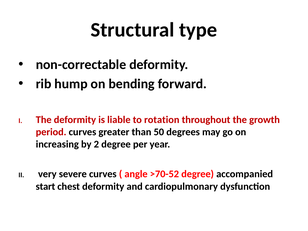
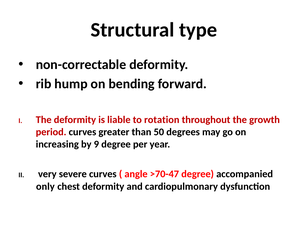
2: 2 -> 9 (96, 144)
>70-52: >70-52 -> >70-47 (164, 174)
start: start -> only (45, 186)
